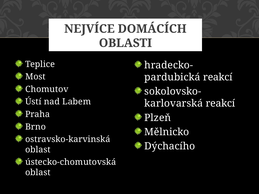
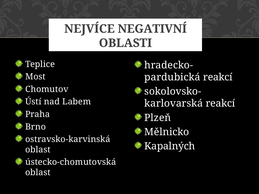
DOMÁCÍCH: DOMÁCÍCH -> NEGATIVNÍ (152, 29)
Dýchacího: Dýchacího -> Kapalných (170, 146)
